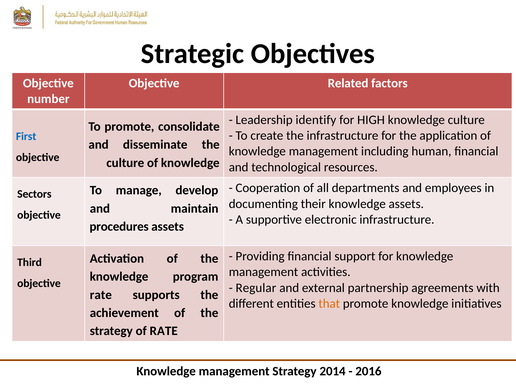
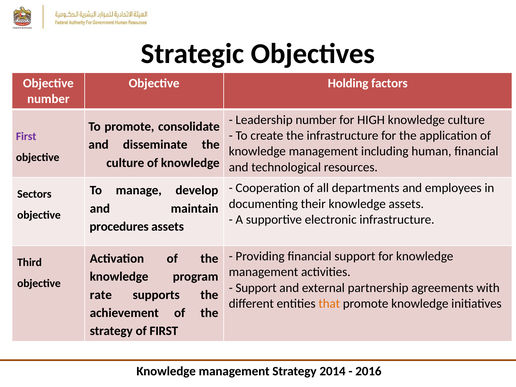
Related: Related -> Holding (348, 83)
Leadership identify: identify -> number (316, 120)
First colour: blue -> purple (26, 136)
Regular: Regular -> Support (256, 288)
of RATE: RATE -> FIRST (164, 331)
